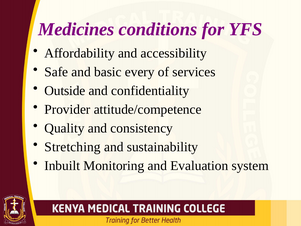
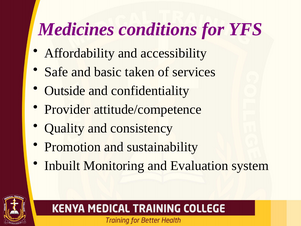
every: every -> taken (140, 72)
Stretching: Stretching -> Promotion (73, 147)
